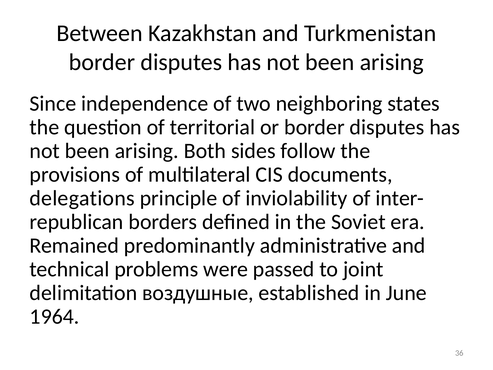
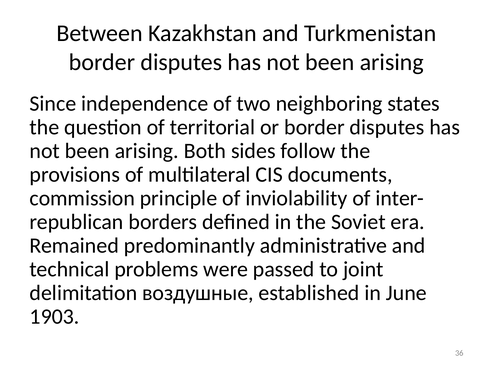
delegations: delegations -> commission (82, 198)
1964: 1964 -> 1903 (55, 317)
